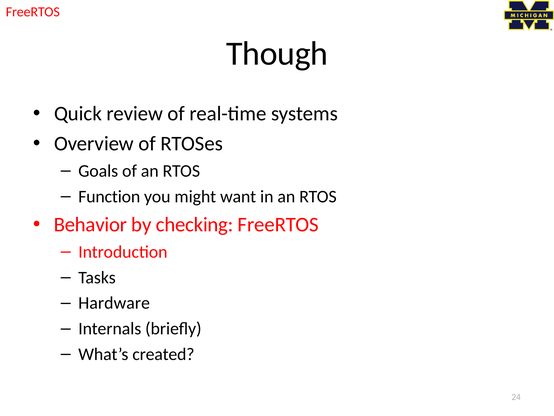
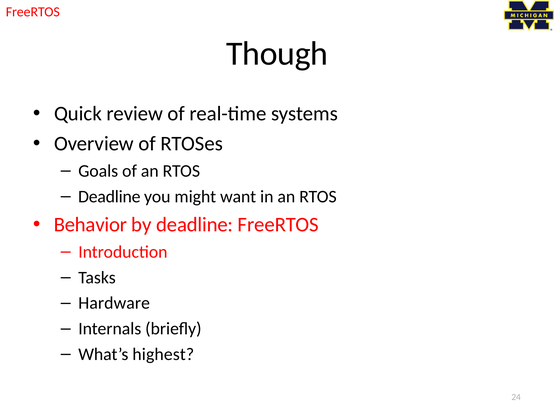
Function: Function -> Deadline (109, 196)
by checking: checking -> deadline (195, 224)
created: created -> highest (163, 354)
